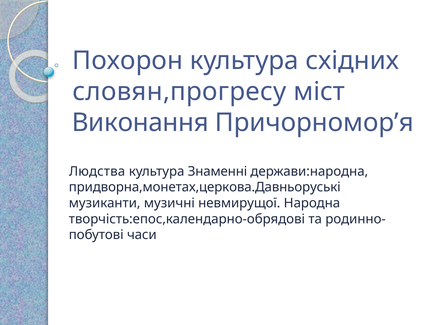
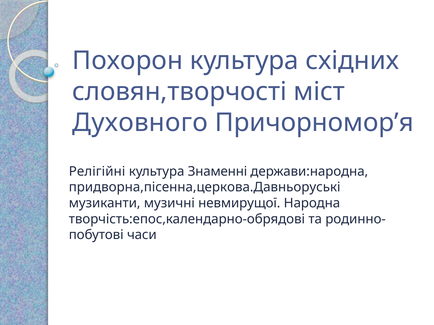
словян,прогресу: словян,прогресу -> словян,творчості (180, 92)
Виконання: Виконання -> Духовного (140, 123)
Людства: Людства -> Релігійні (97, 172)
придворна,монетах,церкова.Давньоруські: придворна,монетах,церкова.Давньоруські -> придворна,пісенна,церкова.Давньоруські (205, 188)
